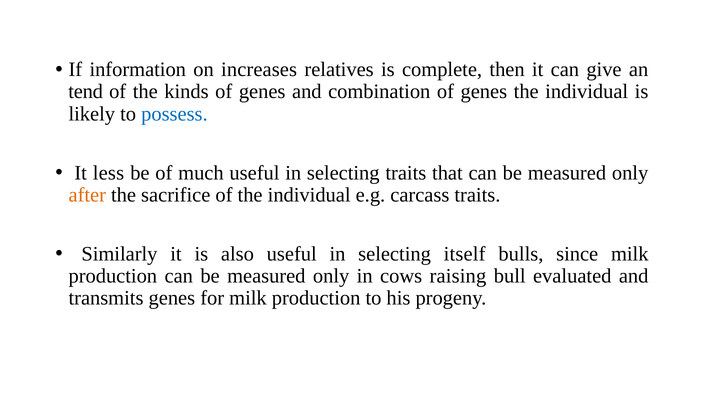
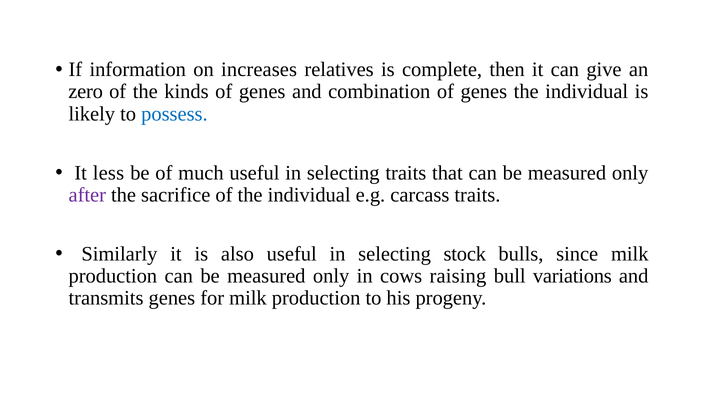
tend: tend -> zero (86, 92)
after colour: orange -> purple (87, 195)
itself: itself -> stock (465, 253)
evaluated: evaluated -> variations (572, 276)
